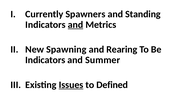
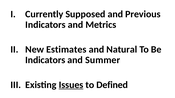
Spawners: Spawners -> Supposed (85, 14)
Standing: Standing -> Previous (143, 14)
and underline: present -> none (76, 25)
Spawning: Spawning -> Estimates (66, 50)
Rearing: Rearing -> Natural (122, 50)
